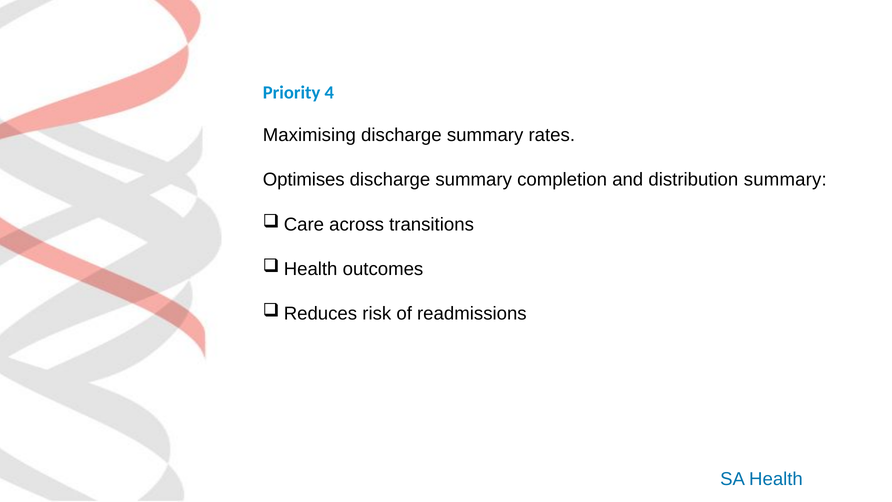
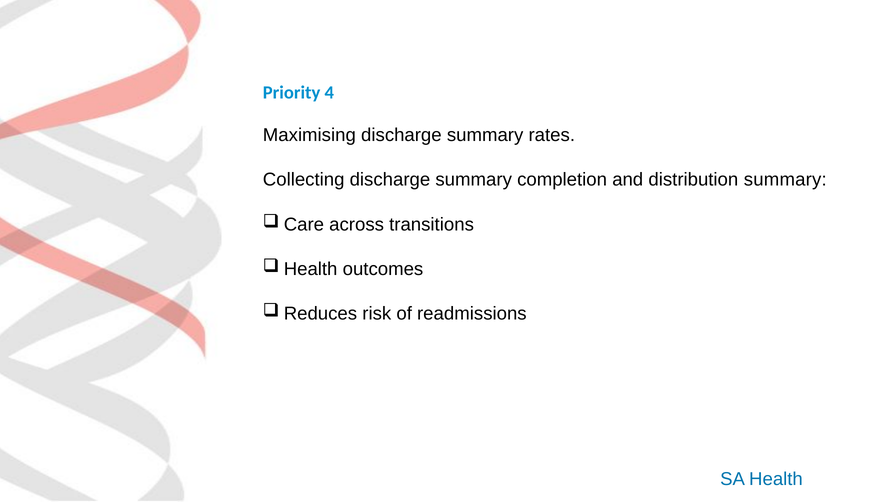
Optimises: Optimises -> Collecting (304, 180)
